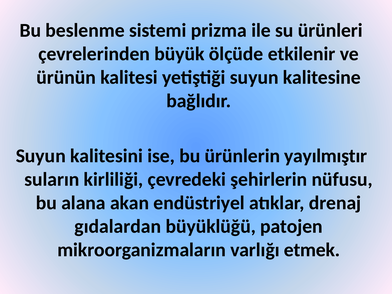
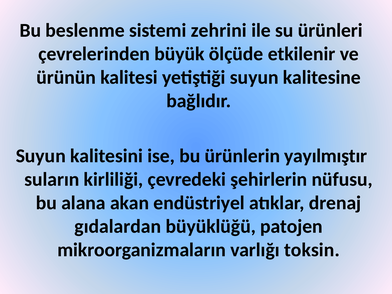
prizma: prizma -> zehrini (219, 30)
etmek: etmek -> toksin (312, 250)
